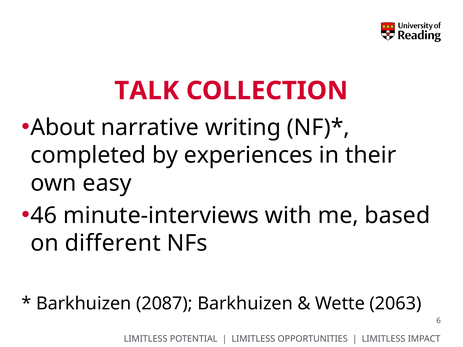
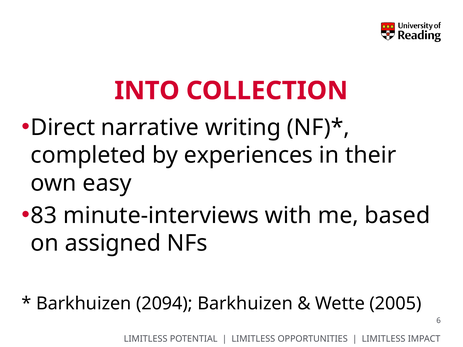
TALK: TALK -> INTO (147, 91)
About: About -> Direct (63, 128)
46: 46 -> 83 (44, 216)
different: different -> assigned (113, 243)
2087: 2087 -> 2094 (164, 304)
2063: 2063 -> 2005 (396, 304)
